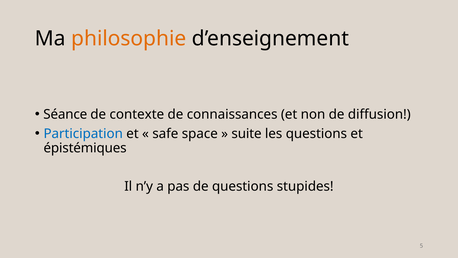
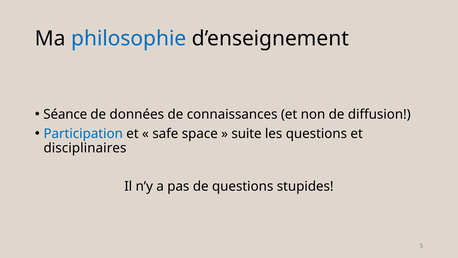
philosophie colour: orange -> blue (129, 38)
contexte: contexte -> données (137, 114)
épistémiques: épistémiques -> disciplinaires (85, 148)
